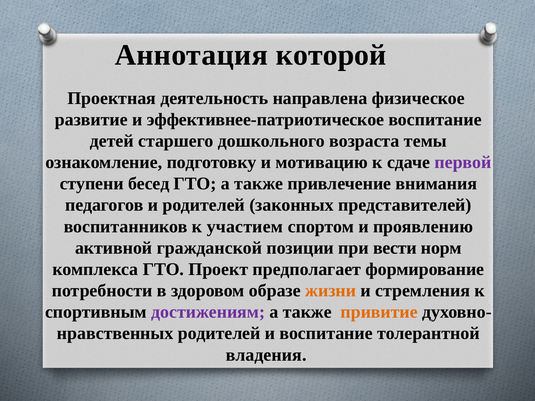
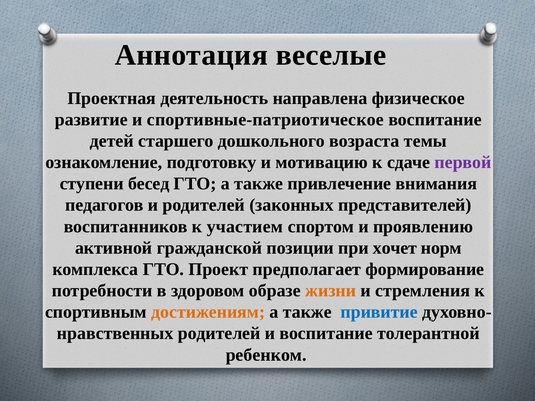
которой: которой -> веселые (331, 55)
эффективнее-патриотическое: эффективнее-патриотическое -> спортивные-патриотическое (265, 120)
вести: вести -> хочет (395, 248)
достижениям colour: purple -> orange (208, 312)
привитие colour: orange -> blue (379, 312)
владения: владения -> ребенком (266, 355)
